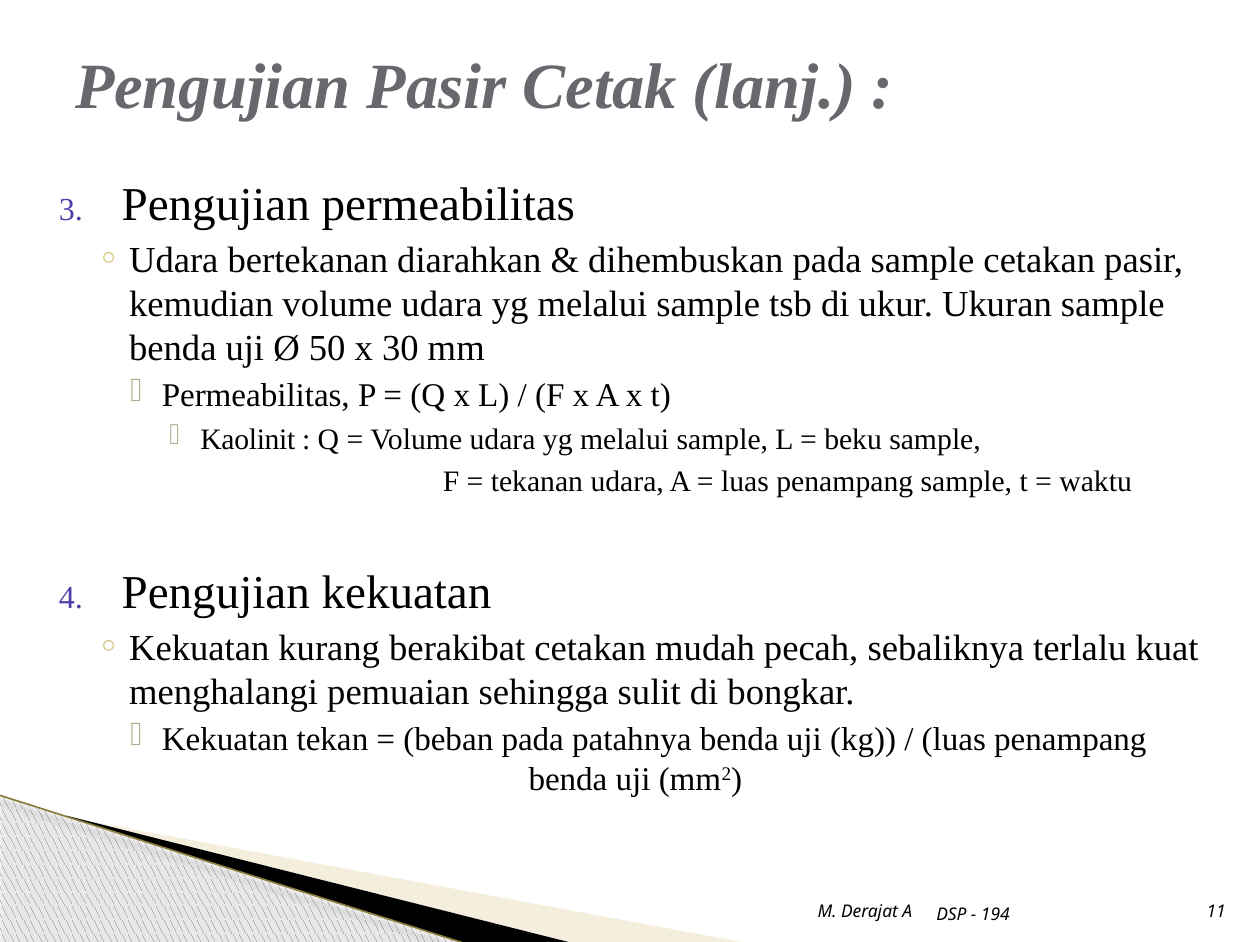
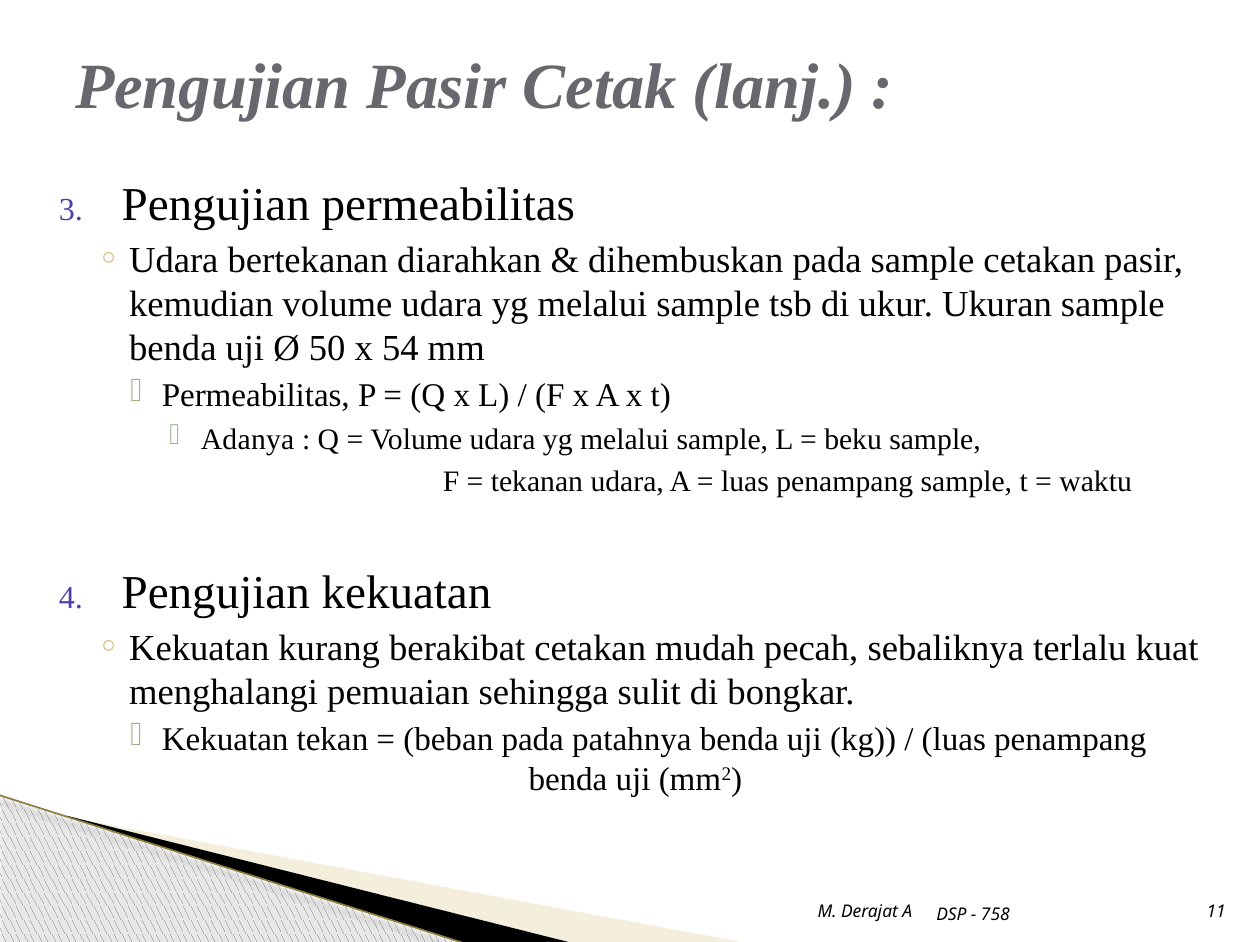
30: 30 -> 54 (400, 348)
Kaolinit: Kaolinit -> Adanya (248, 440)
194: 194 -> 758 (995, 915)
